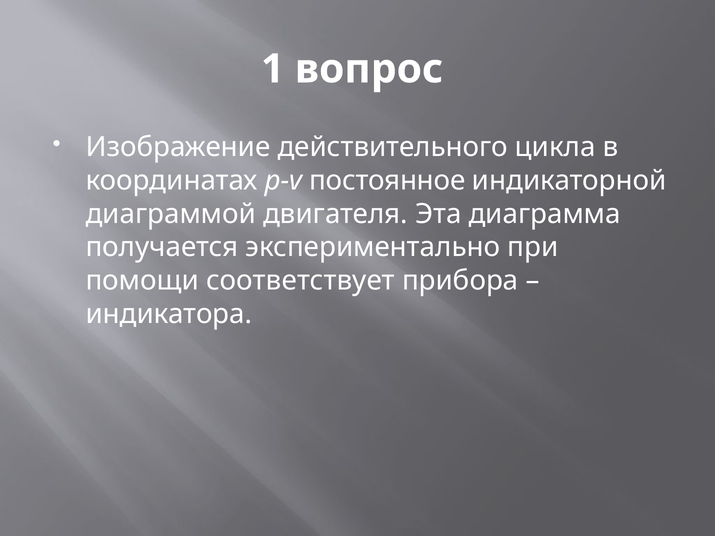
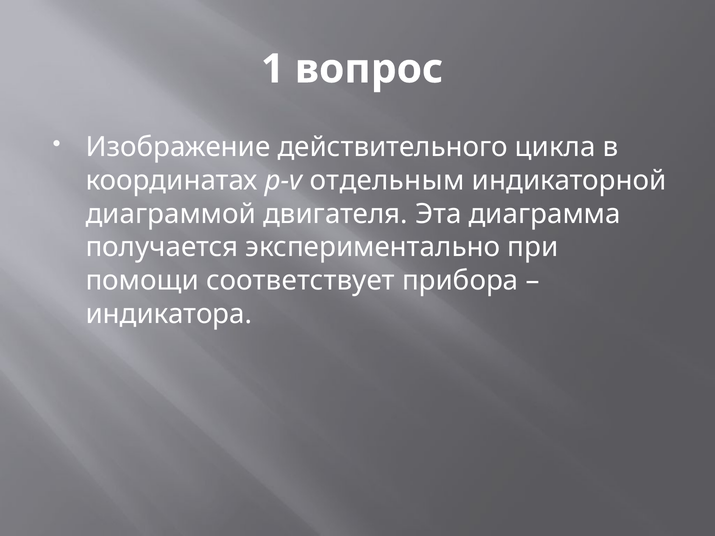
постоянное: постоянное -> отдельным (387, 181)
